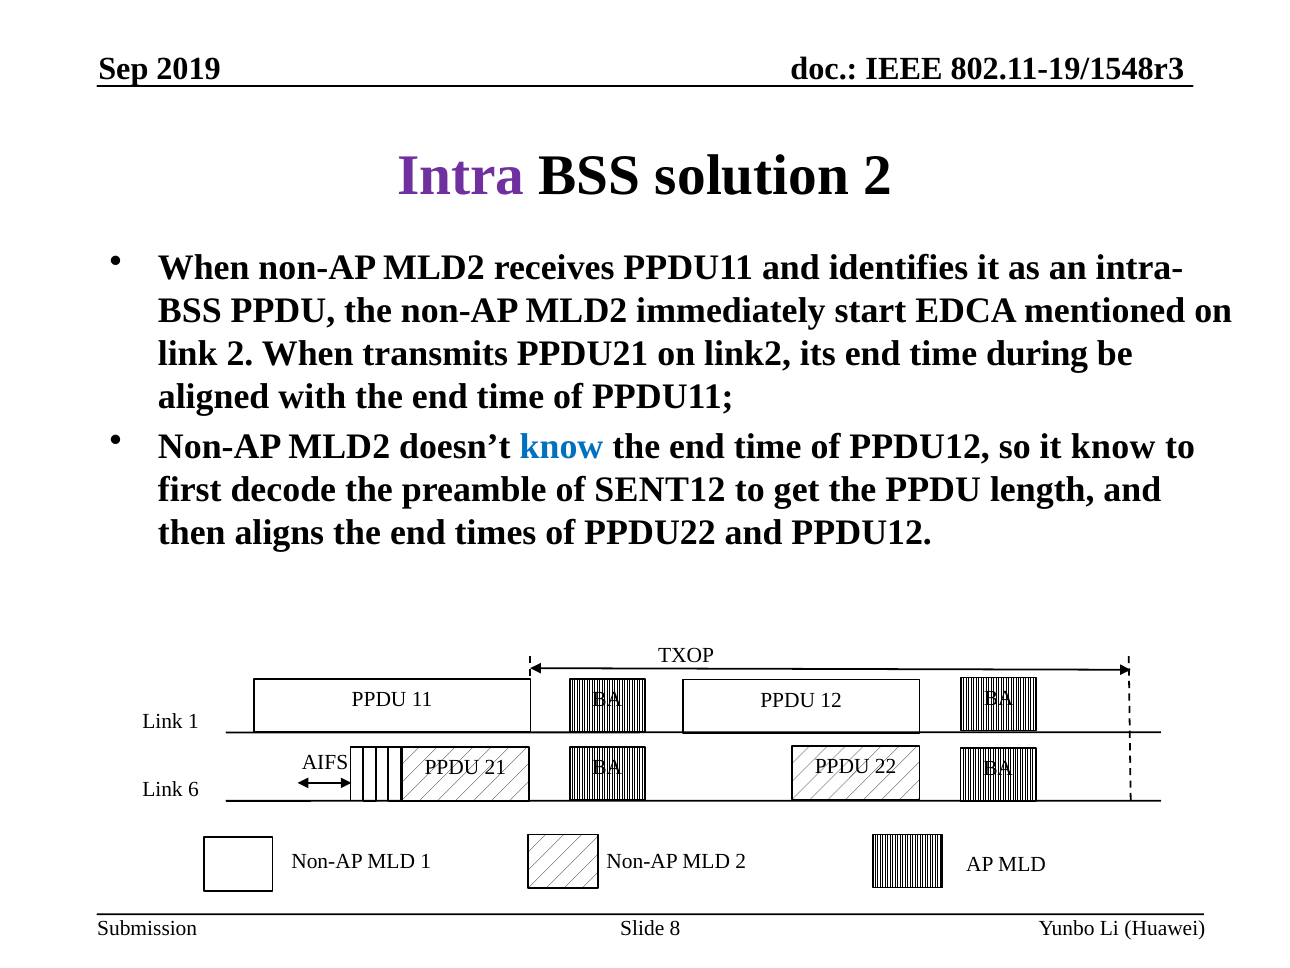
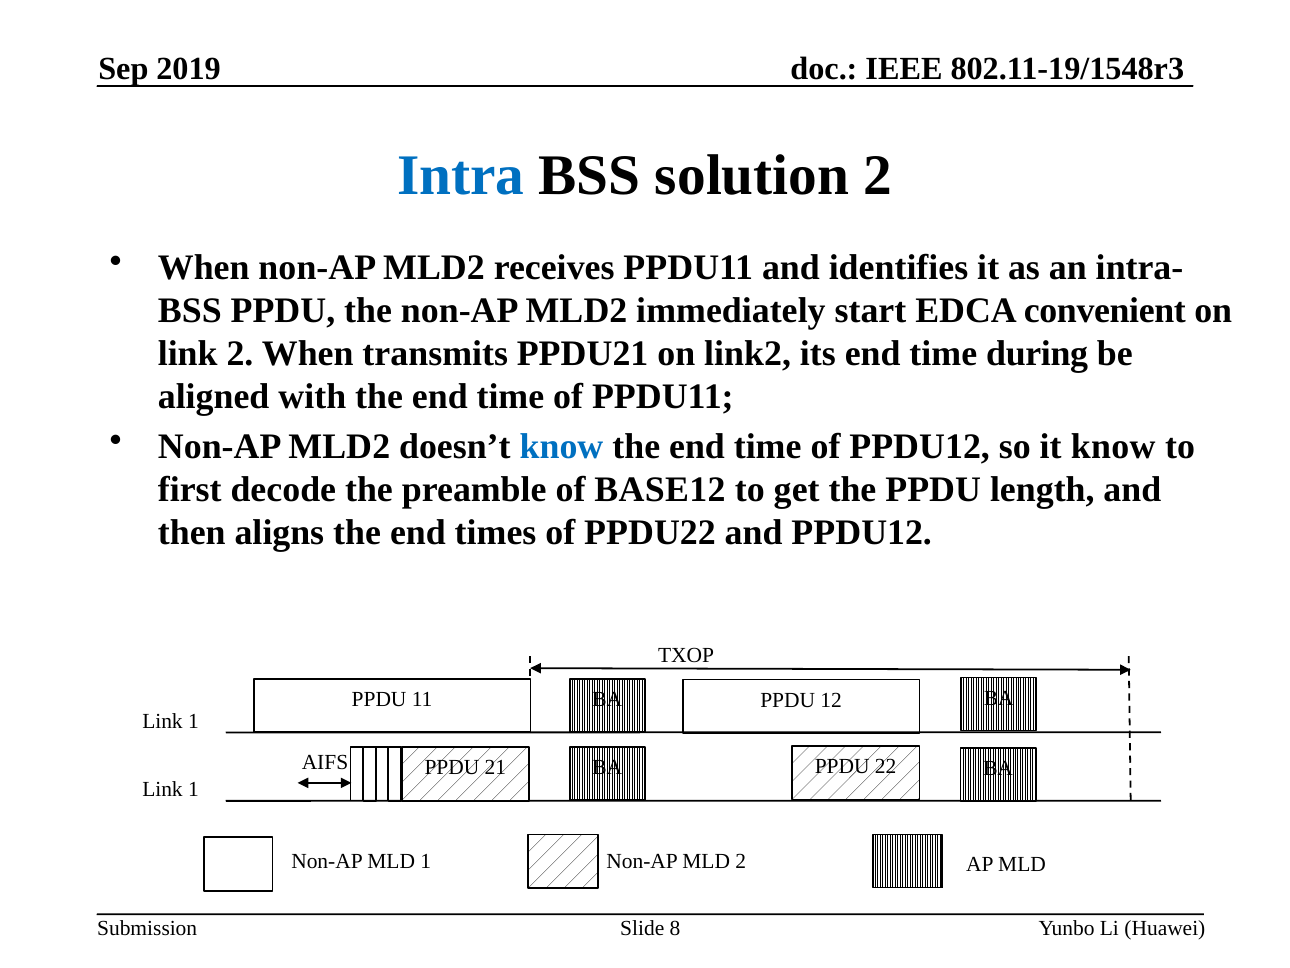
Intra colour: purple -> blue (461, 176)
mentioned: mentioned -> convenient (1105, 310)
SENT12: SENT12 -> BASE12 (660, 489)
6: 6 -> 1 (193, 789)
